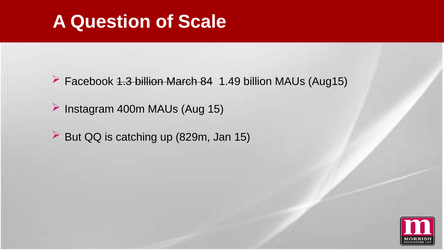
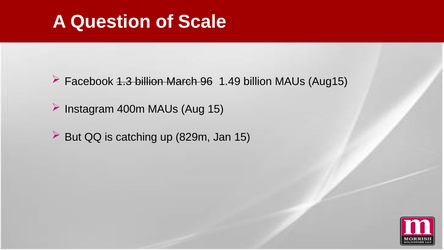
84: 84 -> 96 (206, 81)
